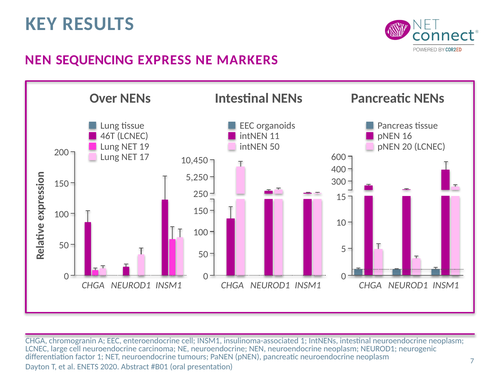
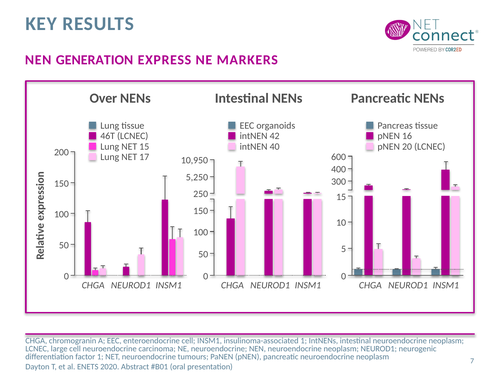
SEQUENCING: SEQUENCING -> GENERATION (95, 60)
11: 11 -> 42 (275, 136)
NET 19: 19 -> 15 (144, 147)
intNEN 50: 50 -> 40 (275, 147)
10,450: 10,450 -> 10,950 (194, 160)
